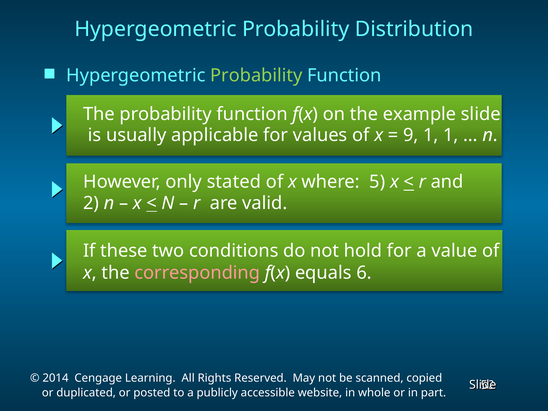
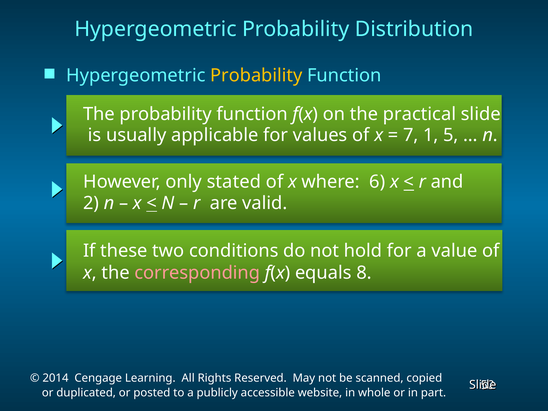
Probability colour: light green -> yellow (256, 75)
example: example -> practical (419, 114)
9: 9 -> 7 (411, 135)
1 1: 1 -> 5 (451, 135)
5: 5 -> 6 (377, 182)
6: 6 -> 8 (364, 273)
